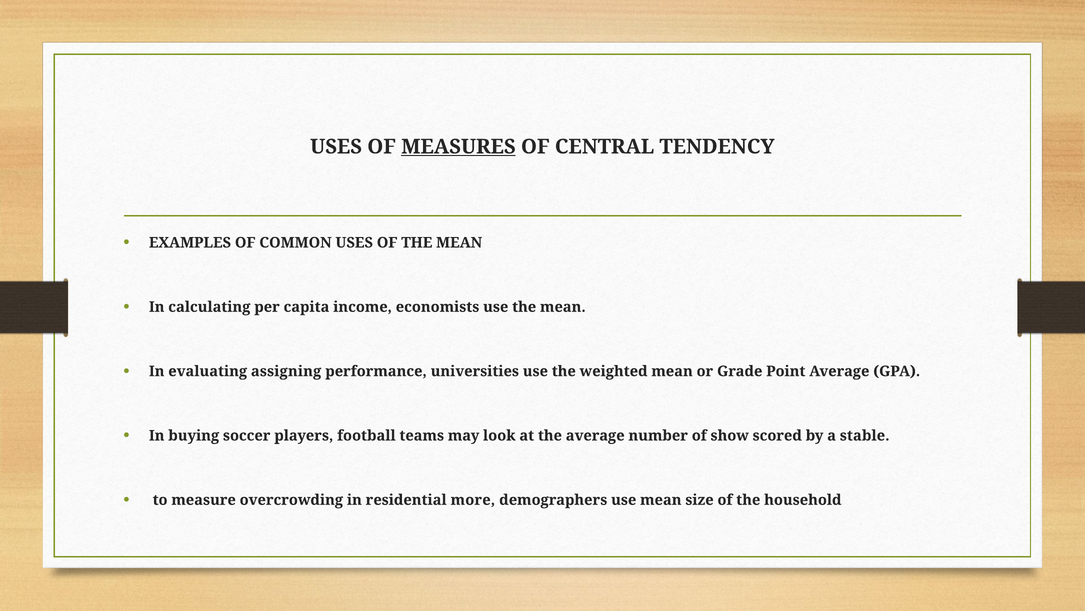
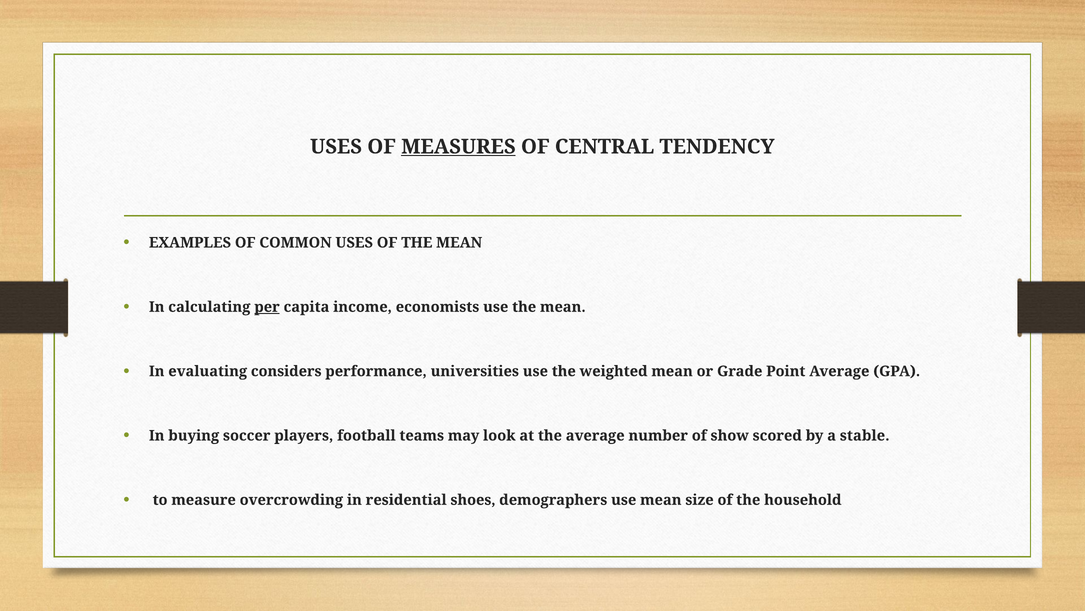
per underline: none -> present (267, 307)
assigning: assigning -> considers (286, 371)
more: more -> shoes (473, 499)
